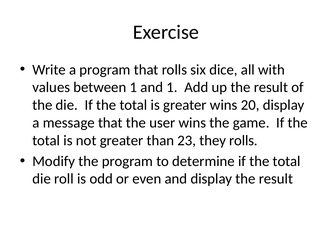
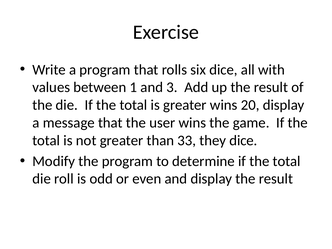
and 1: 1 -> 3 (172, 87)
23: 23 -> 33 (187, 140)
they rolls: rolls -> dice (243, 140)
